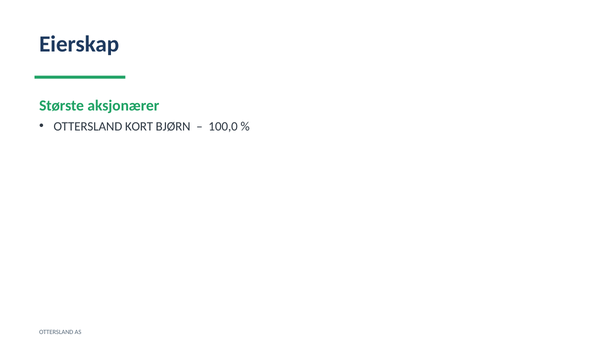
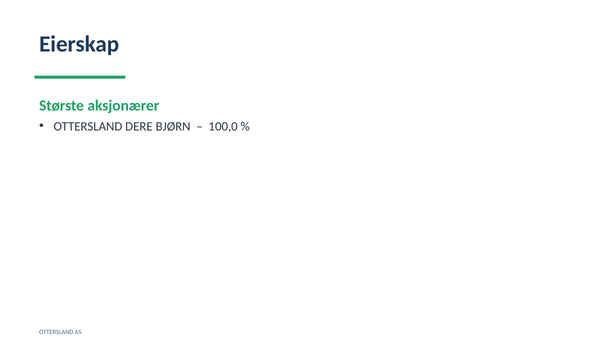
KORT: KORT -> DERE (139, 126)
